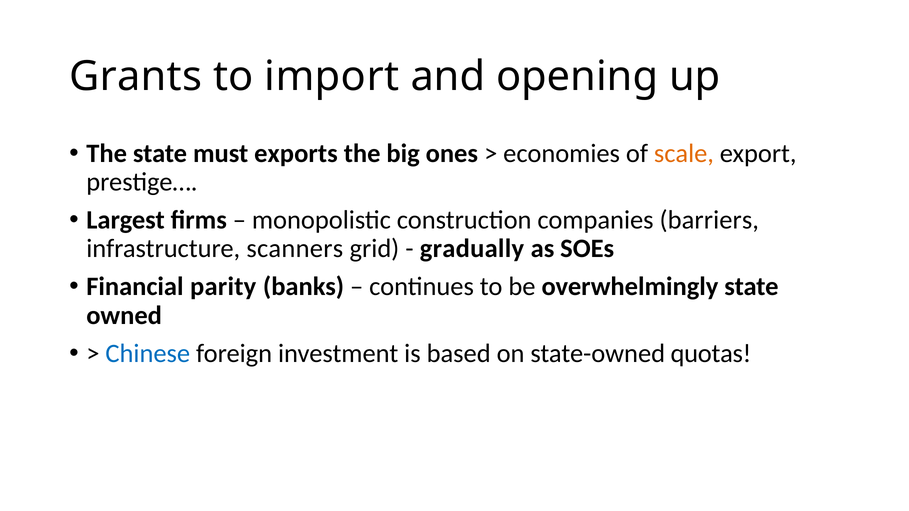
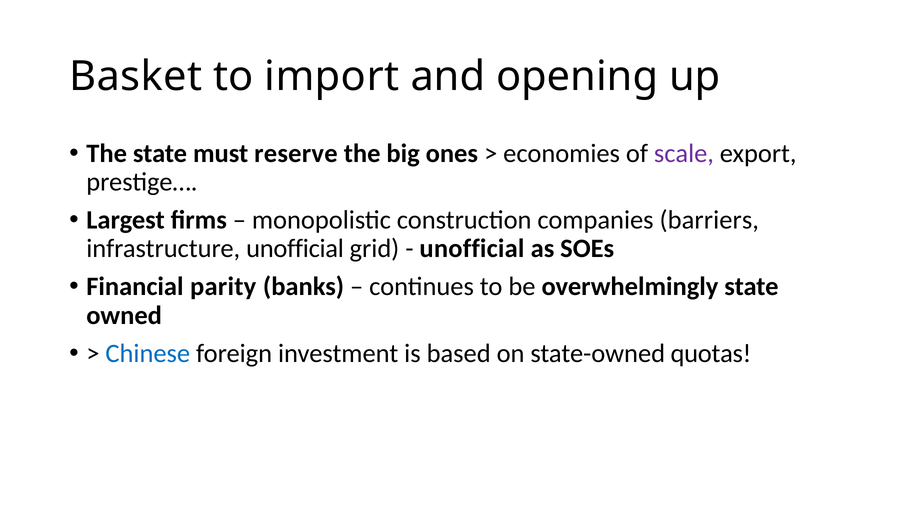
Grants: Grants -> Basket (136, 76)
exports: exports -> reserve (296, 154)
scale colour: orange -> purple (684, 154)
infrastructure scanners: scanners -> unofficial (295, 249)
gradually: gradually -> unofficial (472, 249)
